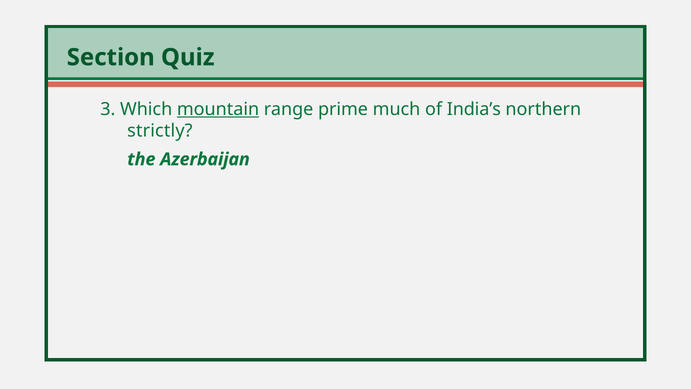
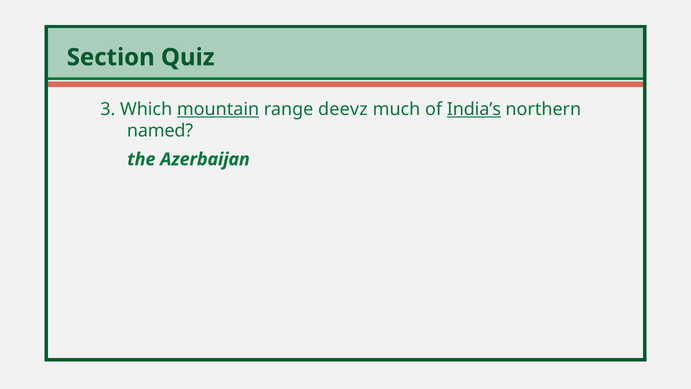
prime: prime -> deevz (343, 109)
India’s underline: none -> present (474, 109)
strictly: strictly -> named (160, 131)
